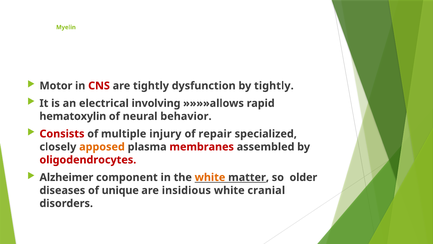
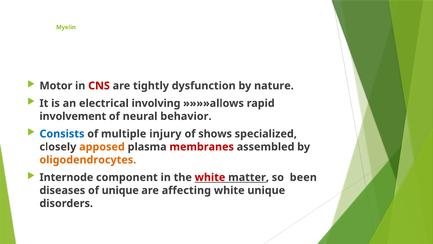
by tightly: tightly -> nature (274, 86)
hematoxylin: hematoxylin -> involvement (73, 116)
Consists colour: red -> blue (62, 134)
repair: repair -> shows (215, 134)
oligodendrocytes colour: red -> orange (88, 160)
Alzheimer: Alzheimer -> Internode (66, 177)
white colour: orange -> red (210, 177)
older: older -> been (303, 177)
insidious: insidious -> affecting (186, 190)
white cranial: cranial -> unique (266, 190)
